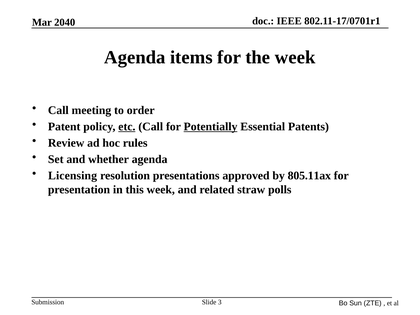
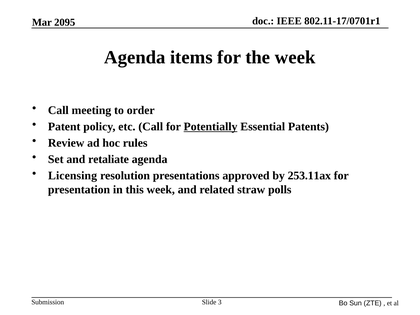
2040: 2040 -> 2095 (65, 22)
etc underline: present -> none (127, 127)
whether: whether -> retaliate (109, 159)
805.11ax: 805.11ax -> 253.11ax (309, 176)
